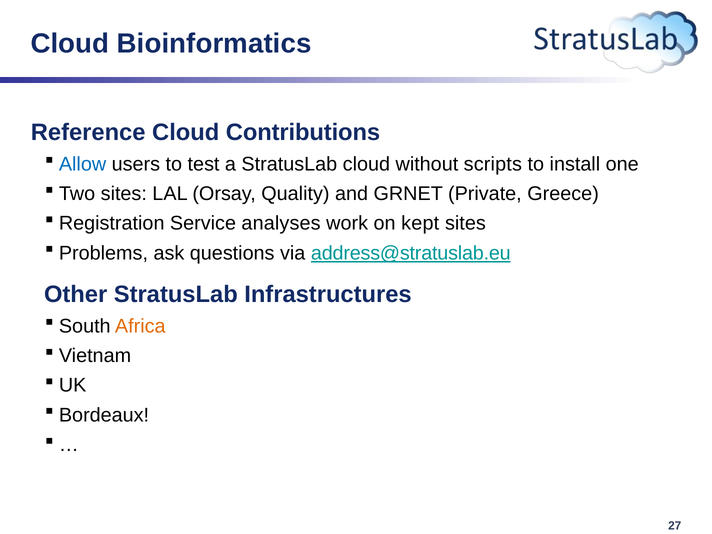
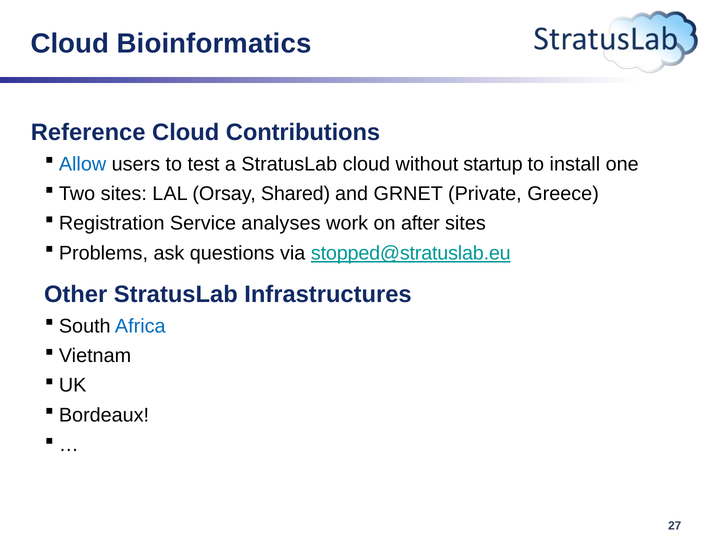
scripts: scripts -> startup (493, 164)
Quality: Quality -> Shared (296, 194)
kept: kept -> after (420, 223)
address@stratuslab.eu: address@stratuslab.eu -> stopped@stratuslab.eu (411, 253)
Africa colour: orange -> blue (140, 326)
